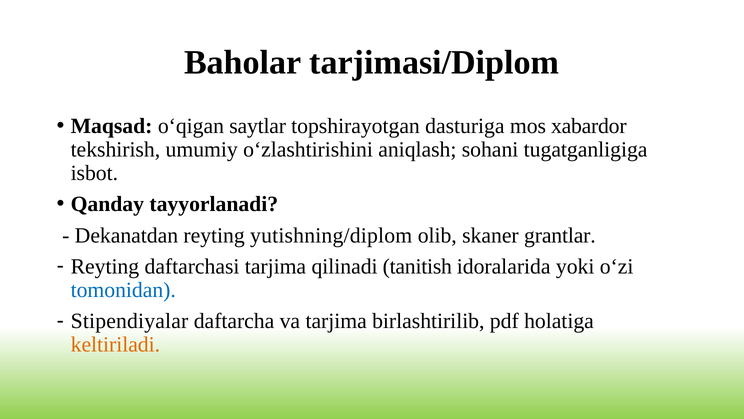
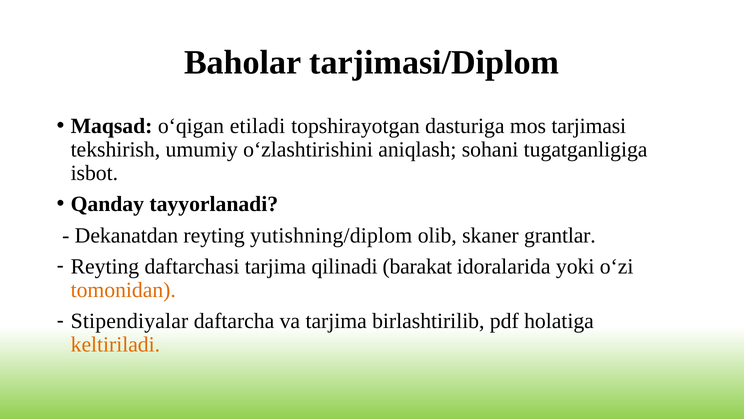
saytlar: saytlar -> etiladi (257, 126)
xabardor: xabardor -> tarjimasi (589, 126)
tanitish: tanitish -> barakat (417, 266)
tomonidan colour: blue -> orange (123, 290)
